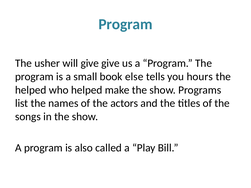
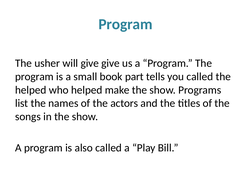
else: else -> part (134, 77)
you hours: hours -> called (200, 77)
